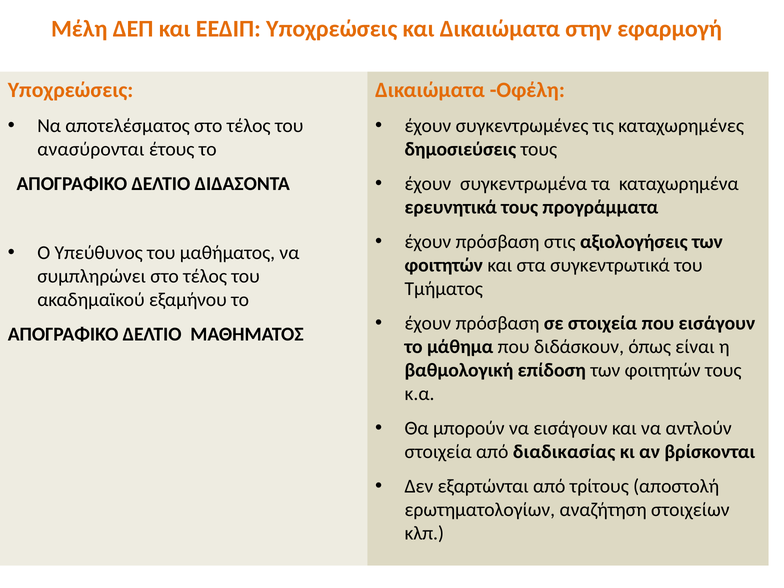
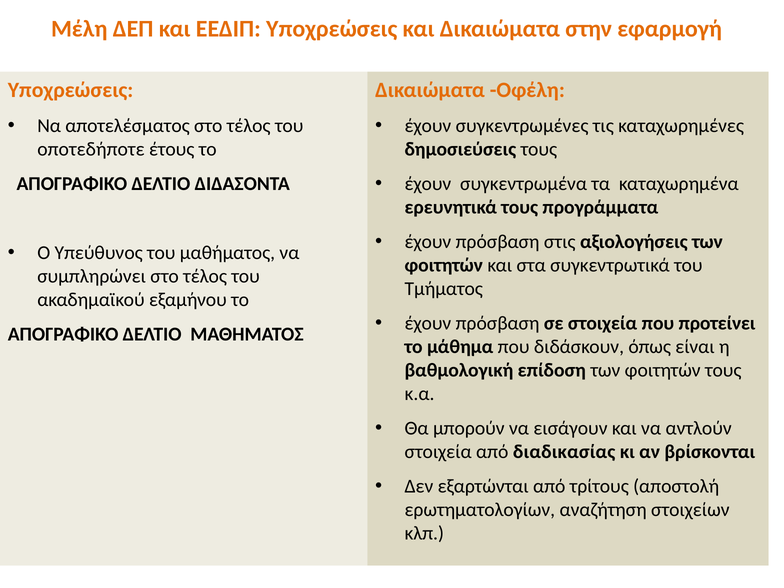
ανασύρονται: ανασύρονται -> οποτεδήποτε (91, 149)
που εισάγουν: εισάγουν -> προτείνει (717, 323)
